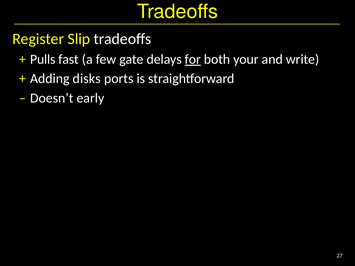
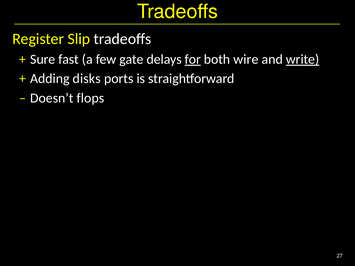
Pulls: Pulls -> Sure (43, 59)
your: your -> wire (246, 59)
write underline: none -> present (303, 59)
early: early -> flops (90, 98)
